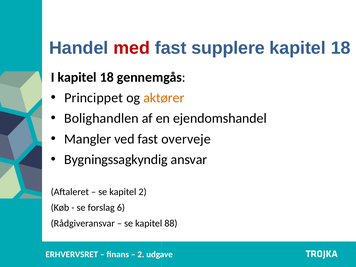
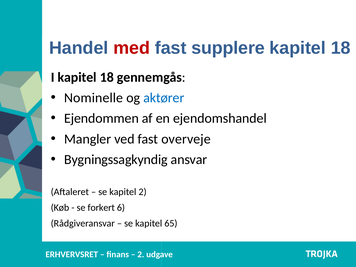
Princippet: Princippet -> Nominelle (94, 98)
aktører colour: orange -> blue (164, 98)
Bolighandlen: Bolighandlen -> Ejendommen (101, 118)
forslag: forslag -> forkert (101, 208)
88: 88 -> 65 (171, 223)
